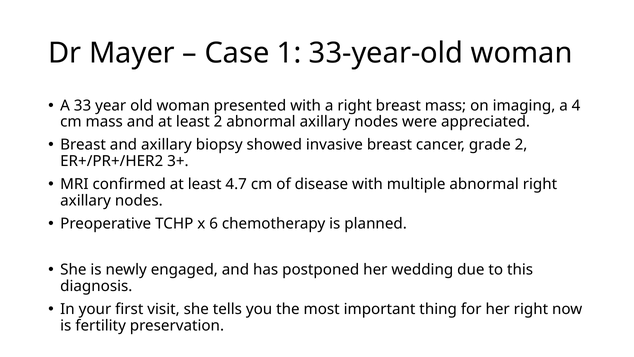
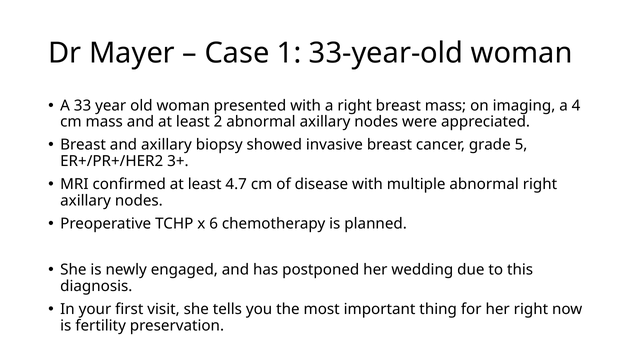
grade 2: 2 -> 5 (521, 145)
